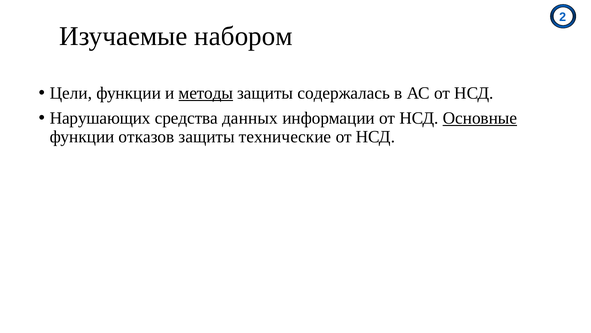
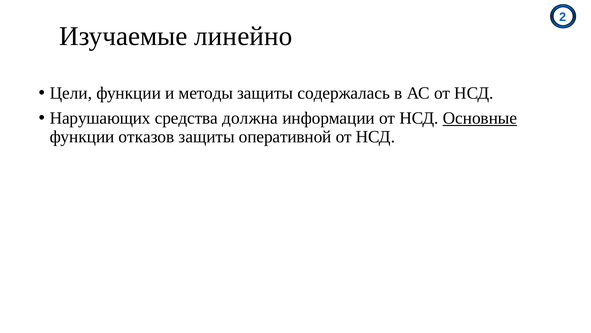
набором: набором -> линейно (243, 36)
методы underline: present -> none (206, 93)
данных: данных -> должна (250, 118)
технические: технические -> оперативной (285, 136)
